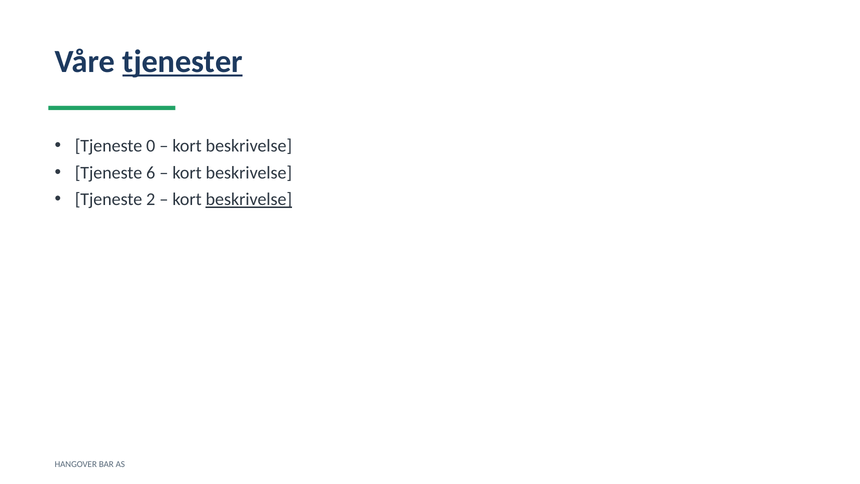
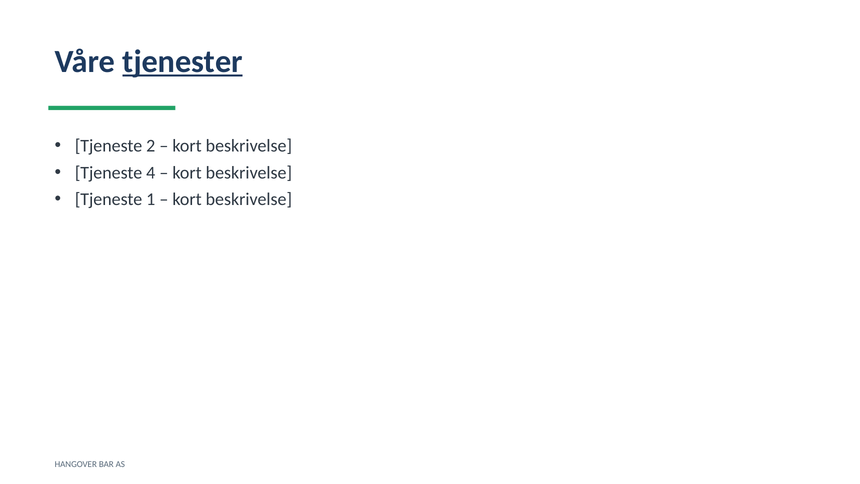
0: 0 -> 2 (151, 146)
6: 6 -> 4 (151, 173)
2: 2 -> 1 (151, 199)
beskrivelse underline: present -> none (249, 199)
